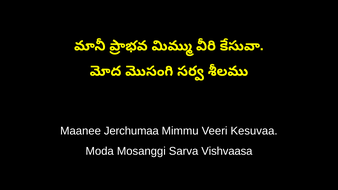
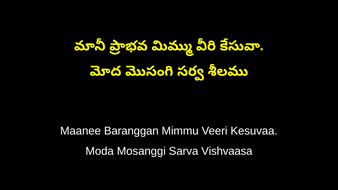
Jerchumaa: Jerchumaa -> Baranggan (131, 131)
